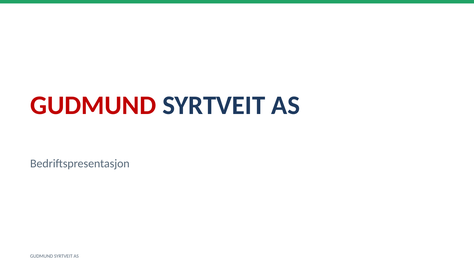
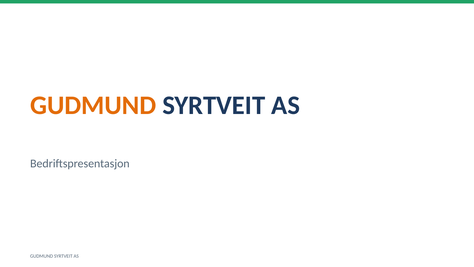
GUDMUND colour: red -> orange (93, 105)
